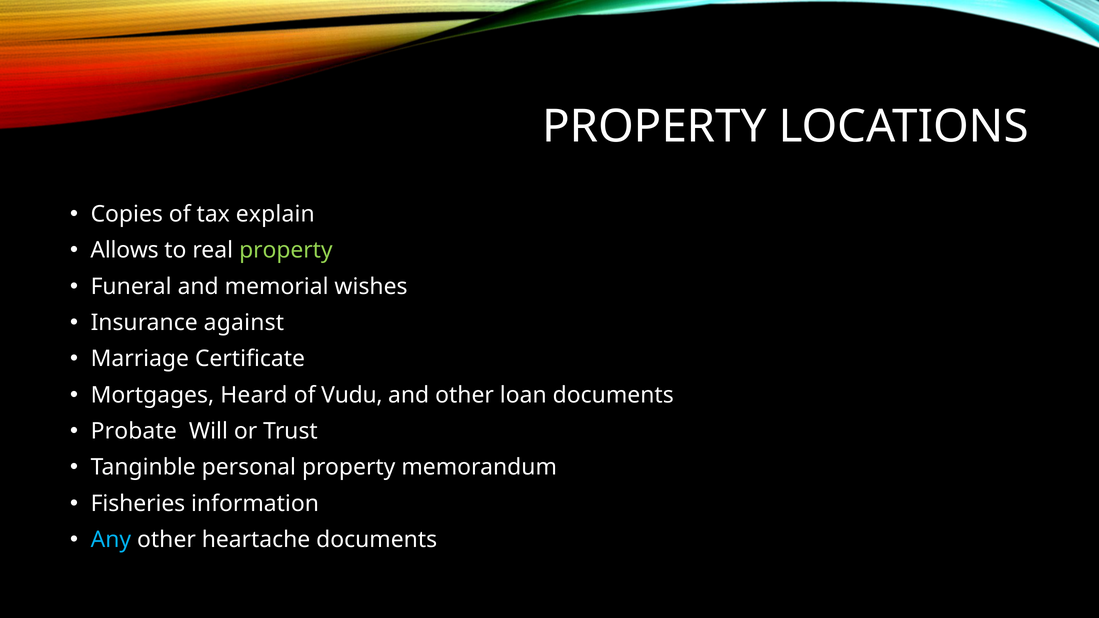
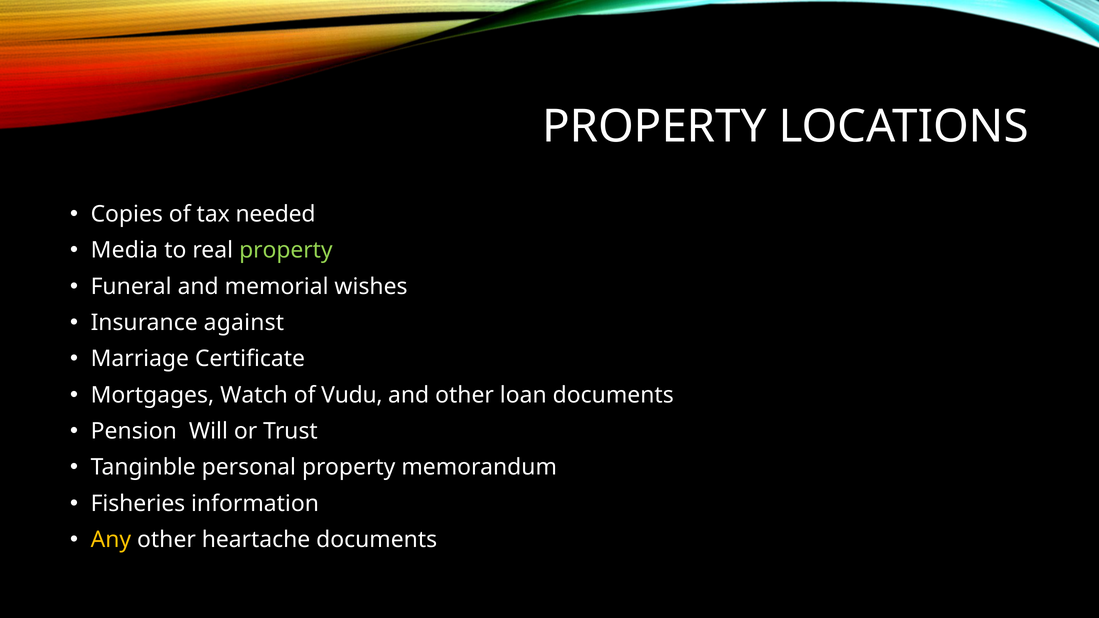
explain: explain -> needed (276, 214)
Allows: Allows -> Media (124, 250)
Heard: Heard -> Watch (254, 395)
Probate: Probate -> Pension (134, 431)
Any colour: light blue -> yellow (111, 540)
